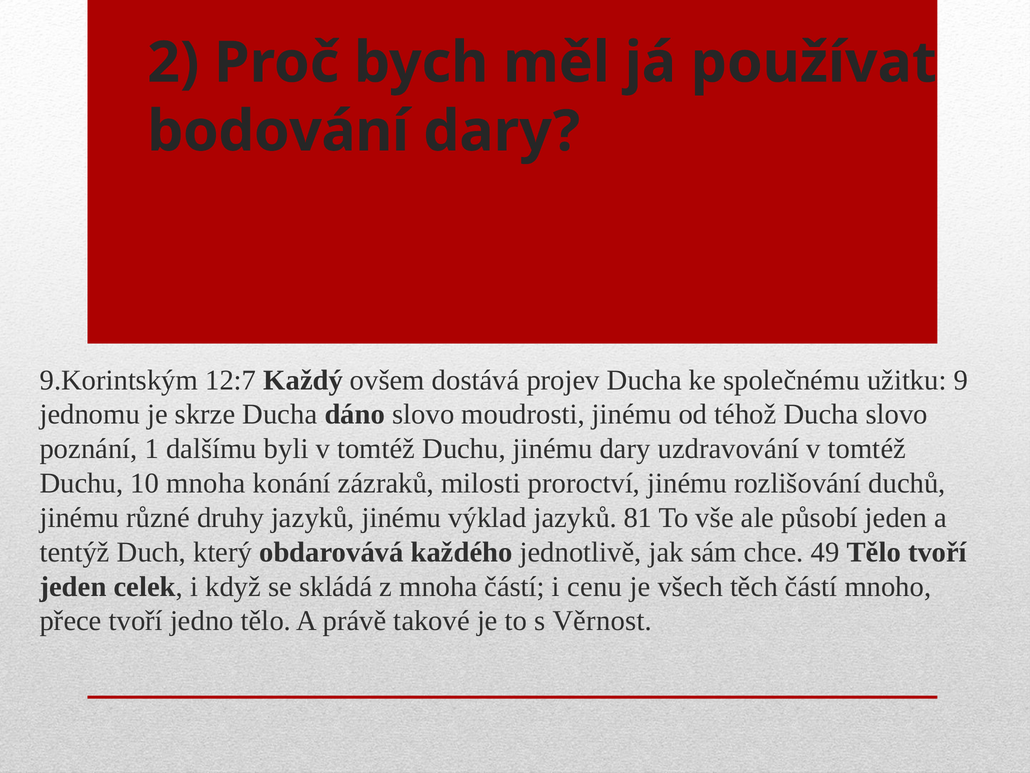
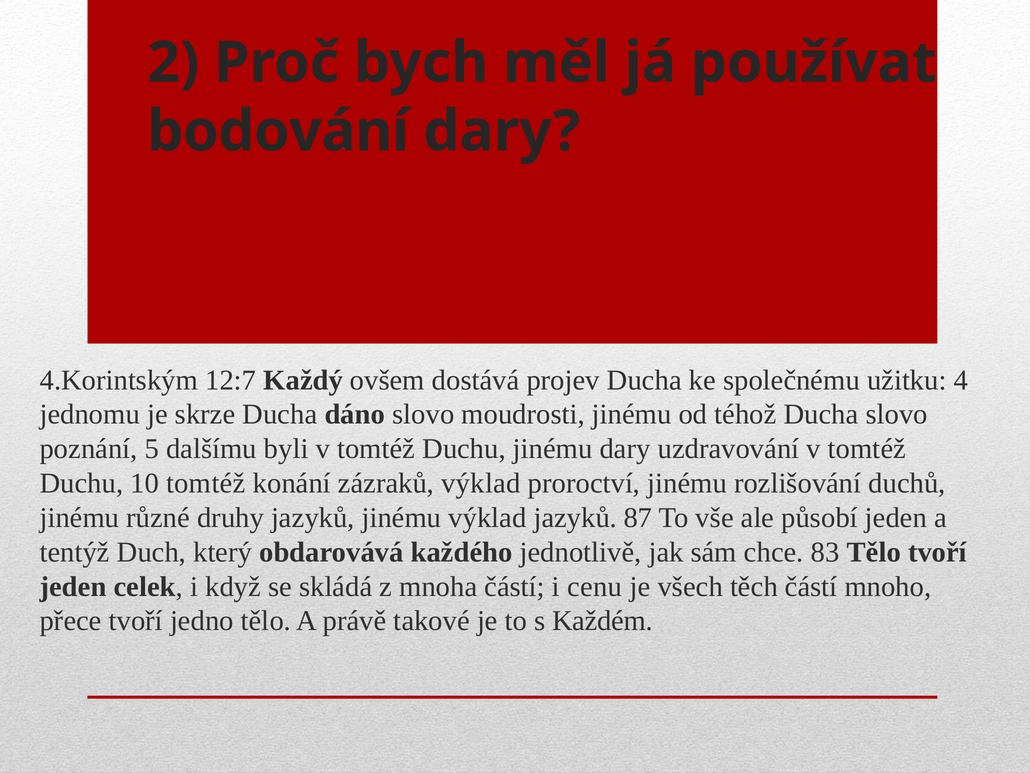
9.Korintským: 9.Korintským -> 4.Korintským (119, 380)
9: 9 -> 4 (961, 380)
1: 1 -> 5 (152, 449)
10 mnoha: mnoha -> tomtéž (206, 483)
zázraků milosti: milosti -> výklad (481, 483)
81: 81 -> 87 (638, 517)
49: 49 -> 83 (825, 552)
Věrnost: Věrnost -> Každém (602, 621)
